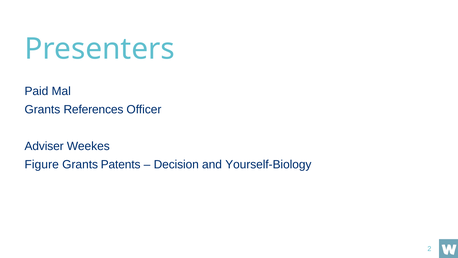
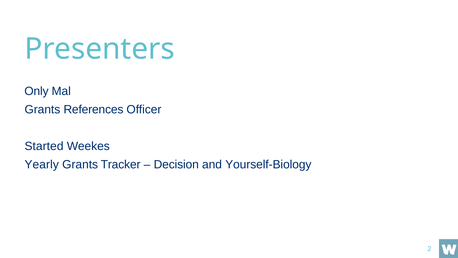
Paid: Paid -> Only (36, 91)
Adviser: Adviser -> Started (44, 146)
Figure: Figure -> Yearly (42, 164)
Patents: Patents -> Tracker (121, 164)
